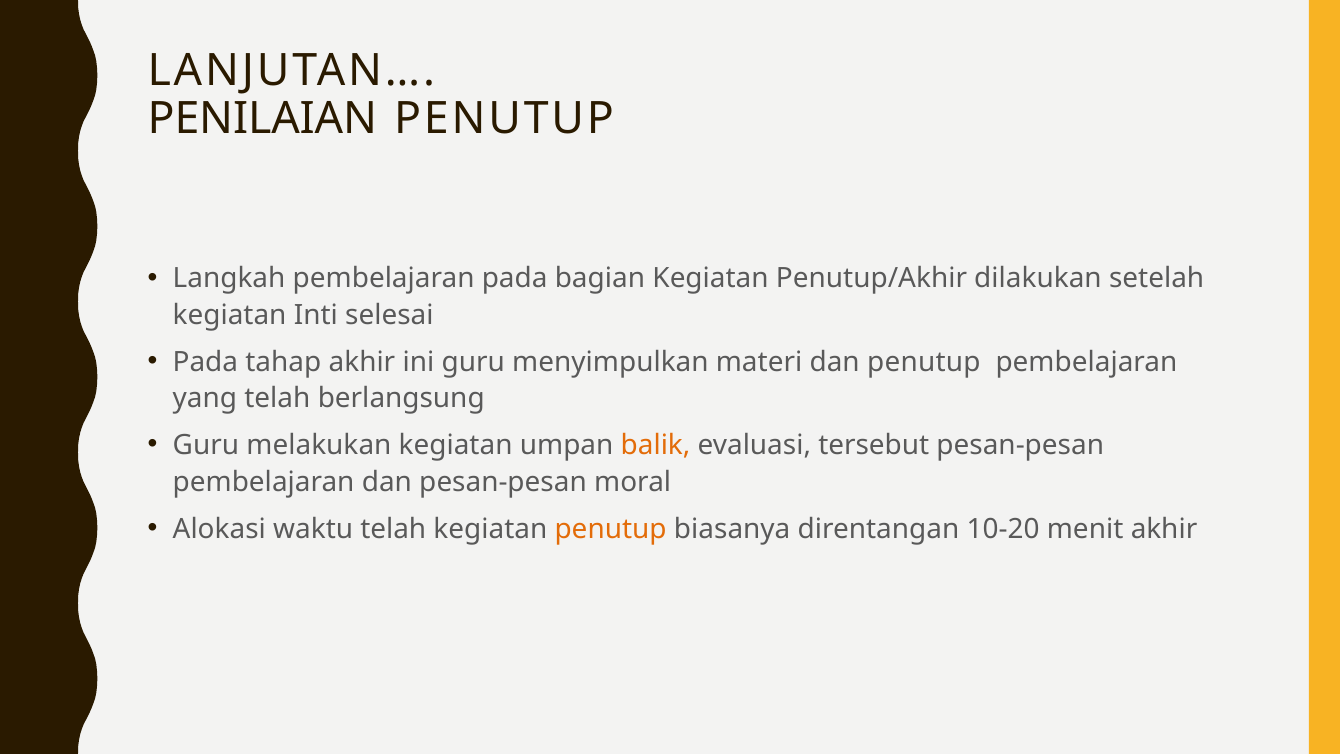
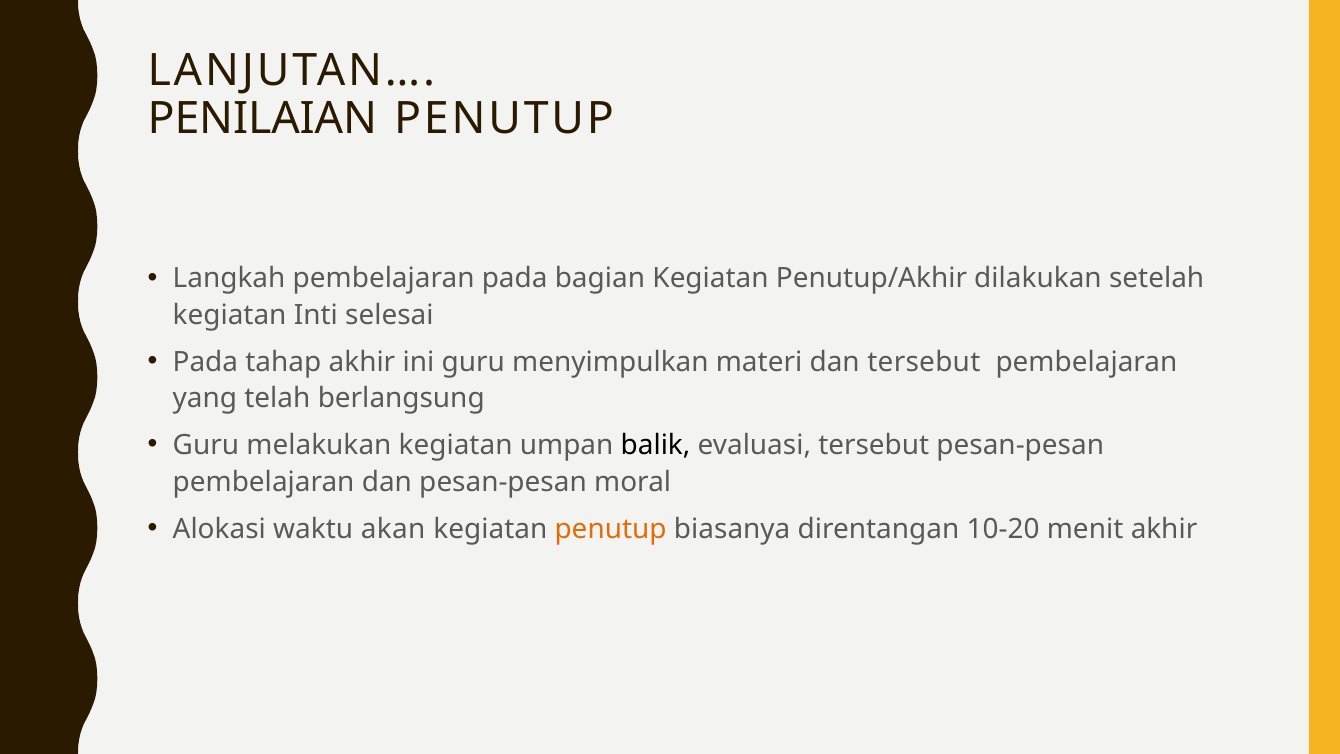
dan penutup: penutup -> tersebut (924, 362)
balik colour: orange -> black (656, 445)
waktu telah: telah -> akan (393, 529)
